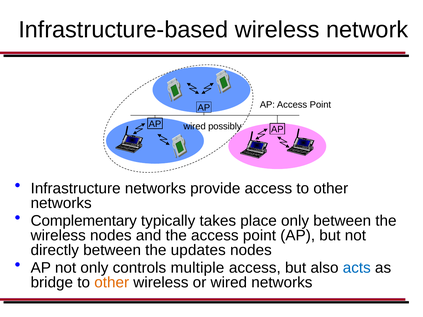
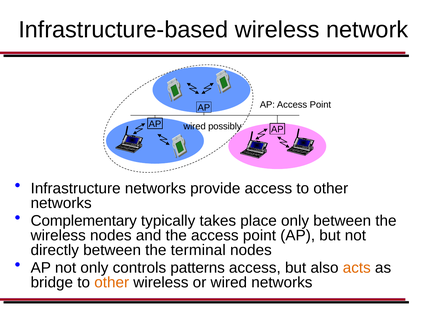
updates: updates -> terminal (198, 250)
multiple: multiple -> patterns (198, 268)
acts colour: blue -> orange (357, 268)
